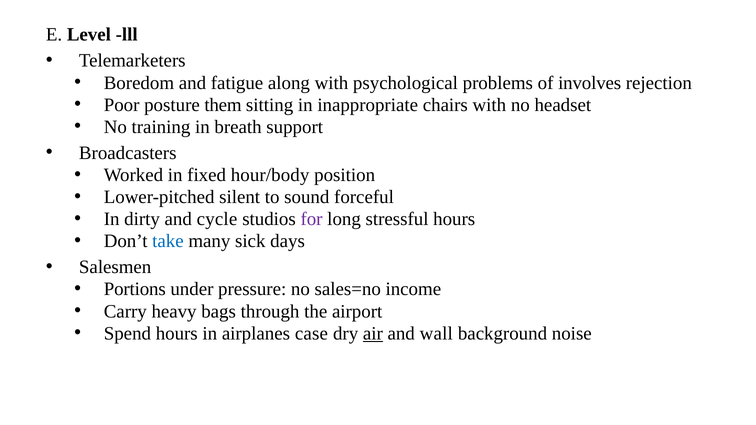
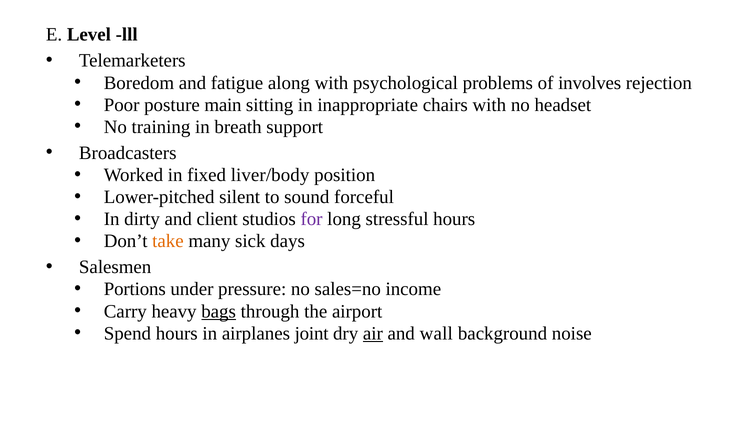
them: them -> main (223, 105)
hour/body: hour/body -> liver/body (270, 175)
cycle: cycle -> client (217, 219)
take colour: blue -> orange (168, 241)
bags underline: none -> present (219, 312)
case: case -> joint (312, 334)
